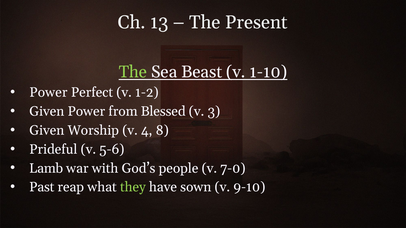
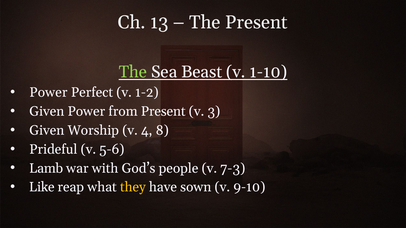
from Blessed: Blessed -> Present (163, 112)
7-0: 7-0 -> 7-3 (233, 168)
Past: Past -> Like (42, 187)
they colour: light green -> yellow (133, 187)
